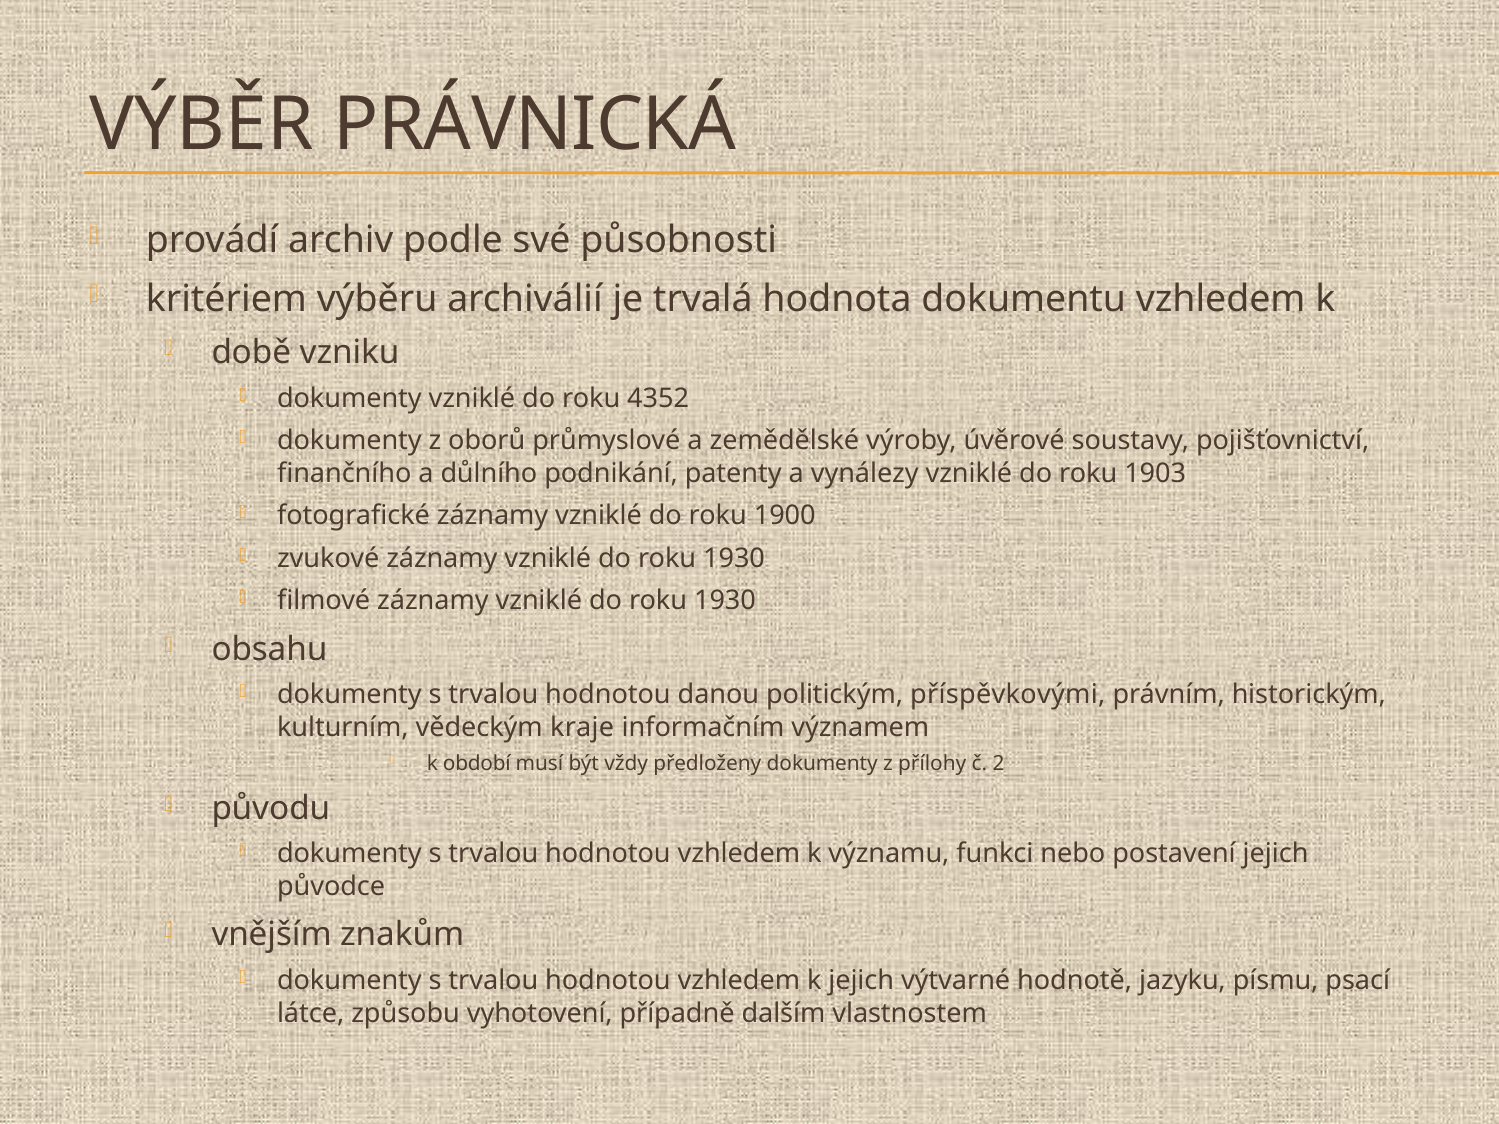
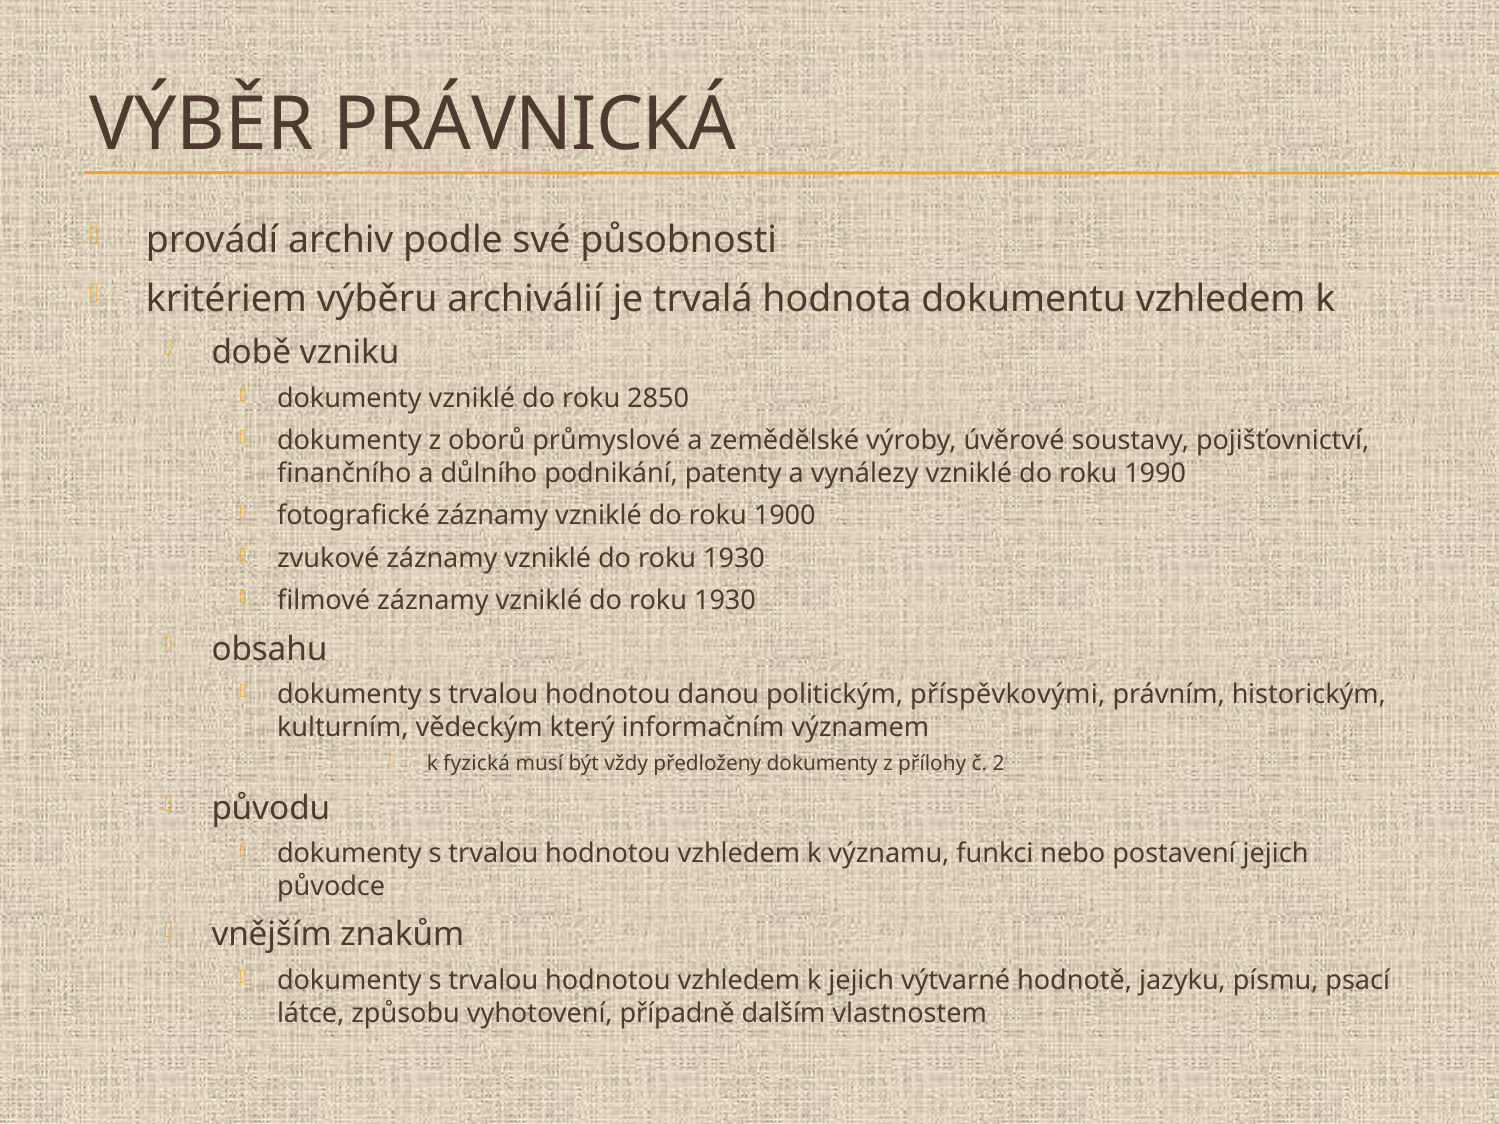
4352: 4352 -> 2850 (658, 398)
1903: 1903 -> 1990 (1155, 473)
kraje: kraje -> který (582, 728)
období: období -> fyzická (477, 763)
